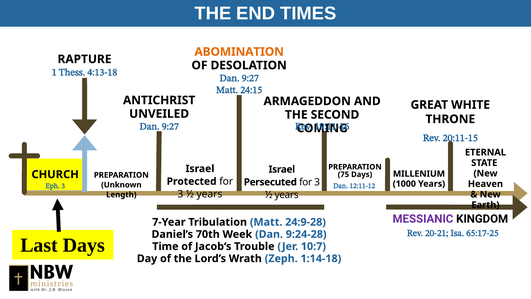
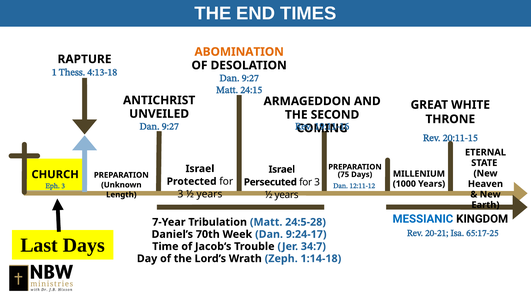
MESSIANIC colour: purple -> blue (423, 219)
24:9-28: 24:9-28 -> 24:5-28 (306, 222)
9:24-28: 9:24-28 -> 9:24-17 (306, 234)
10:7: 10:7 -> 34:7 (313, 246)
